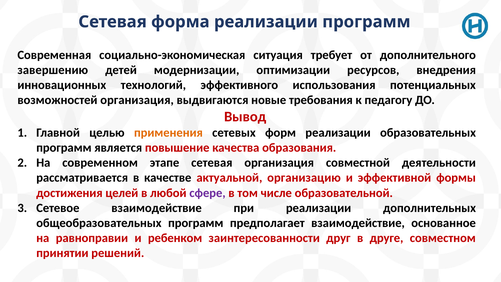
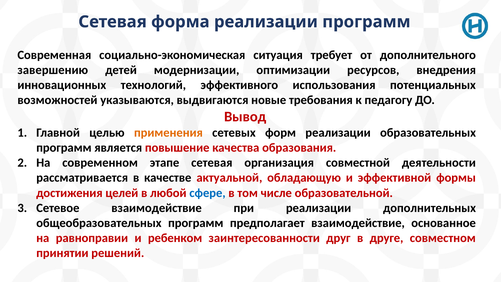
возможностей организация: организация -> указываются (137, 100)
организацию: организацию -> обладающую (304, 178)
сфере colour: purple -> blue (207, 193)
